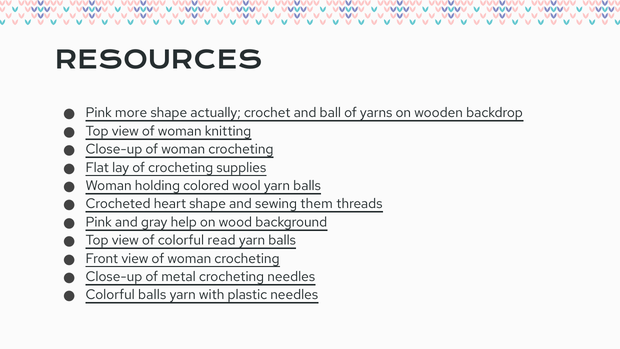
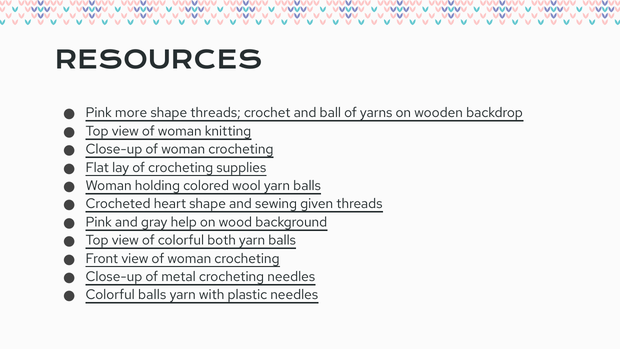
shape actually: actually -> threads (216, 113)
them: them -> given (317, 204)
read: read -> both (222, 240)
